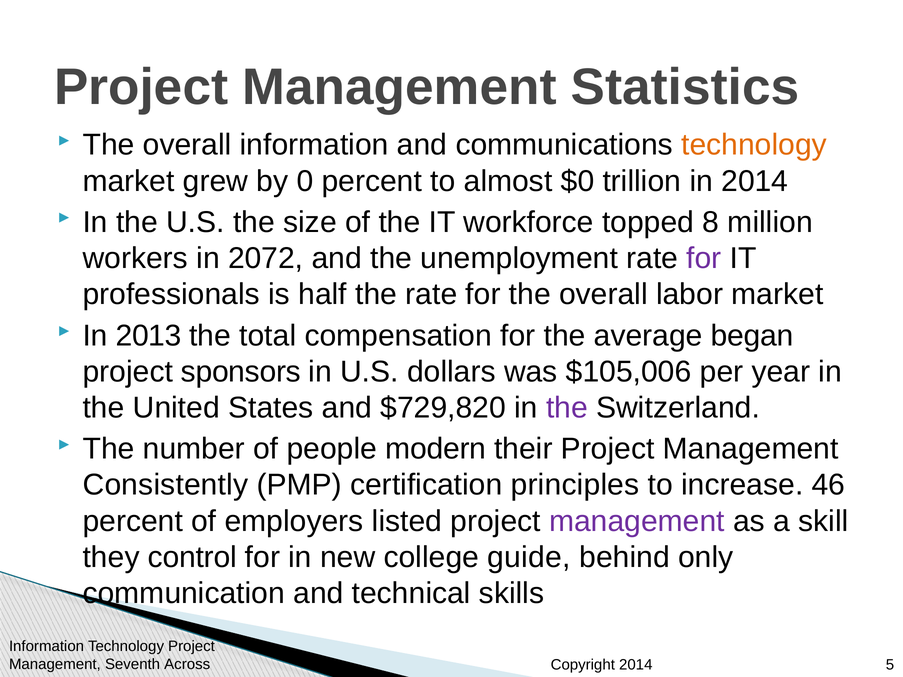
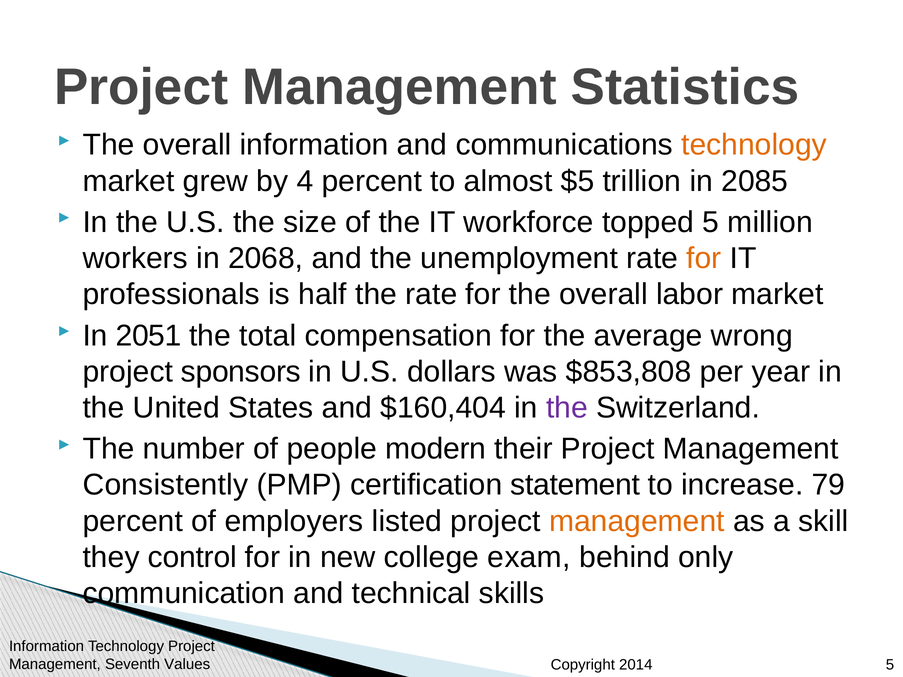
0: 0 -> 4 (305, 181)
$0: $0 -> $5 (578, 181)
in 2014: 2014 -> 2085 (755, 181)
topped 8: 8 -> 5 (711, 222)
2072: 2072 -> 2068 (266, 258)
for colour: purple -> orange (704, 258)
2013: 2013 -> 2051 (149, 336)
began: began -> wrong (752, 336)
$105,006: $105,006 -> $853,808 (629, 372)
$729,820: $729,820 -> $160,404 (443, 408)
principles: principles -> statement (575, 485)
46: 46 -> 79 (828, 485)
management colour: purple -> orange (637, 521)
guide: guide -> exam (529, 557)
Across: Across -> Values (187, 665)
